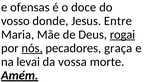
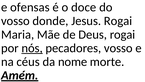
Jesus Entre: Entre -> Rogai (118, 21)
rogai underline: present -> none (122, 34)
pecadores graça: graça -> vosso (118, 48)
levai: levai -> céus (28, 61)
vossa: vossa -> nome (73, 61)
